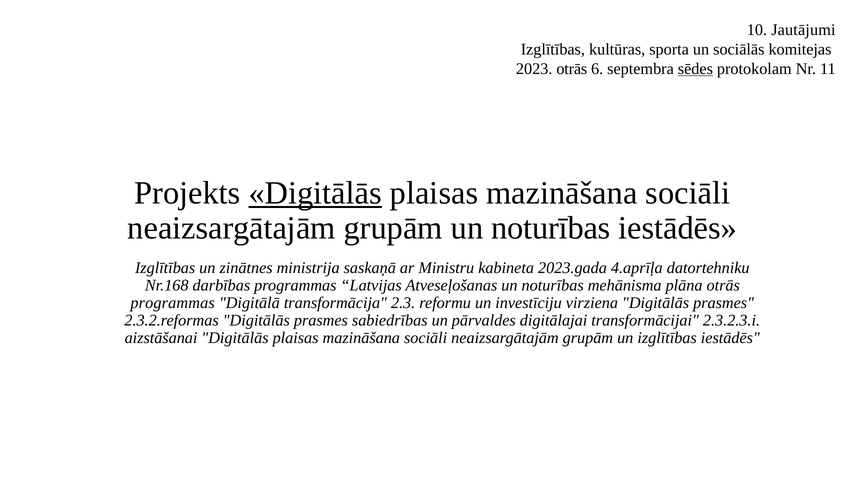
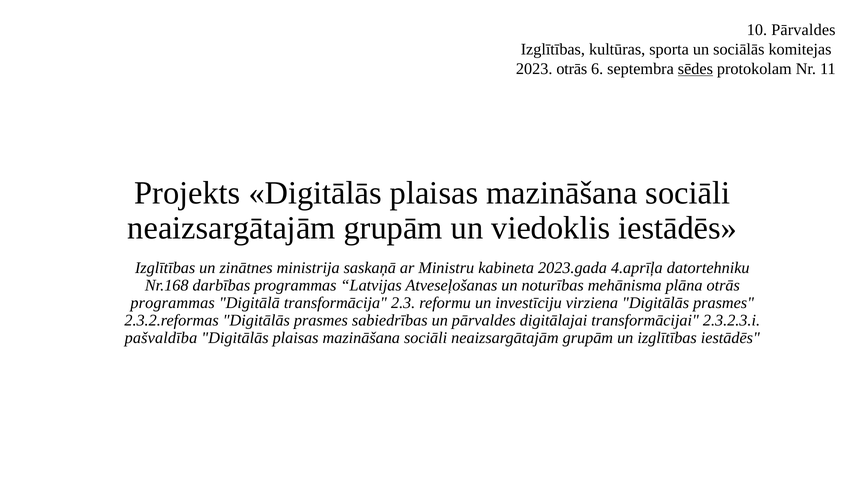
10 Jautājumi: Jautājumi -> Pārvaldes (803, 30)
Digitālās underline: present -> none (315, 193)
grupām un noturības: noturības -> viedoklis (551, 228)
aizstāšanai: aizstāšanai -> pašvaldība (161, 338)
